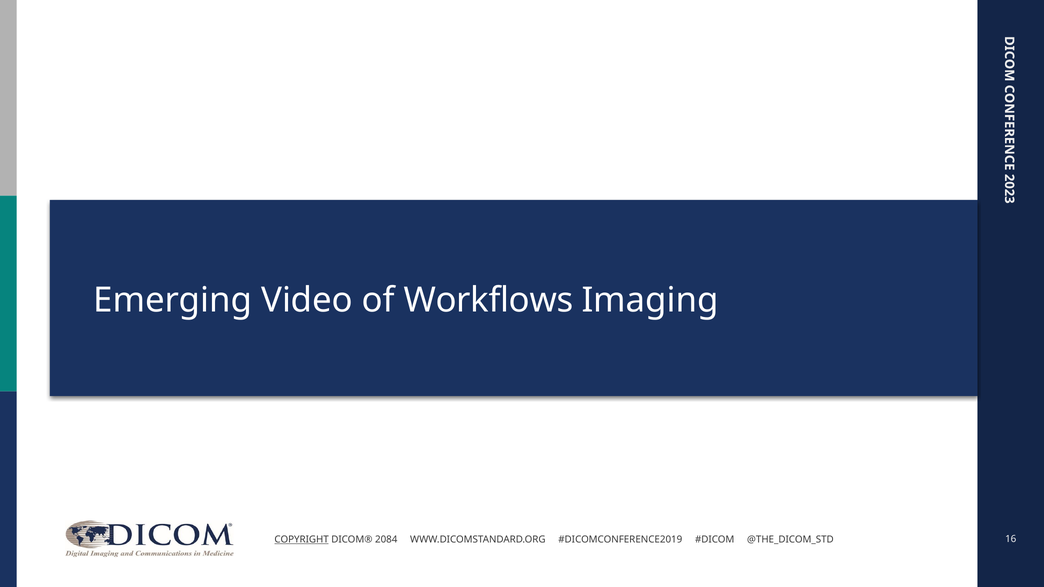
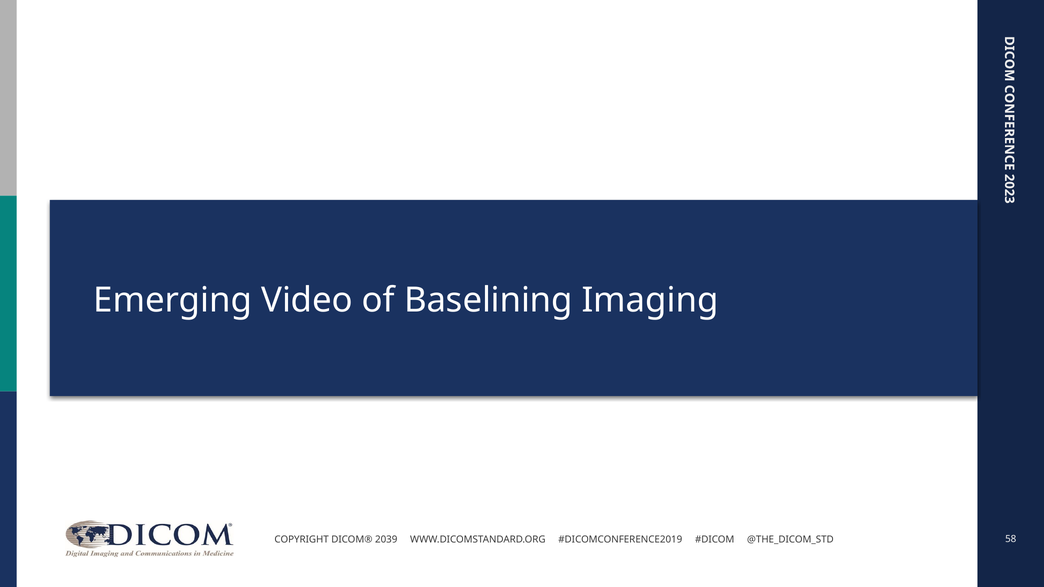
Workflows: Workflows -> Baselining (488, 301)
COPYRIGHT underline: present -> none (302, 540)
2084: 2084 -> 2039 (386, 540)
16: 16 -> 58 (1011, 539)
